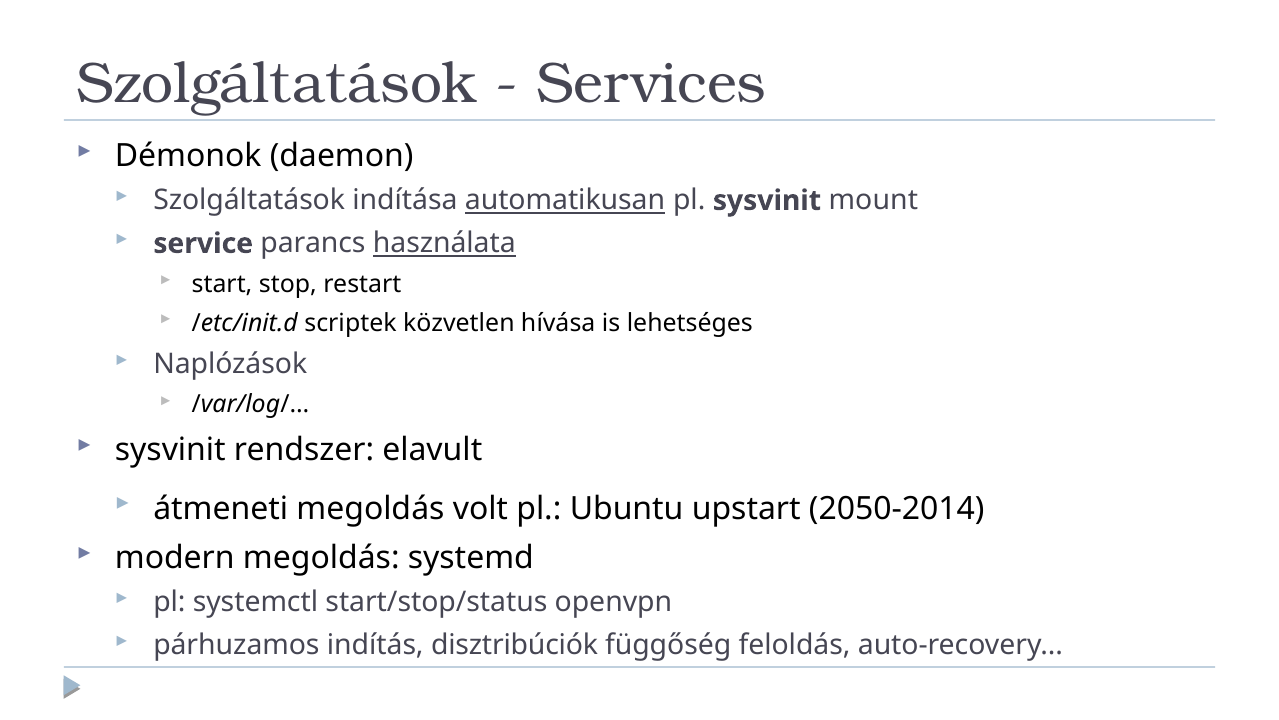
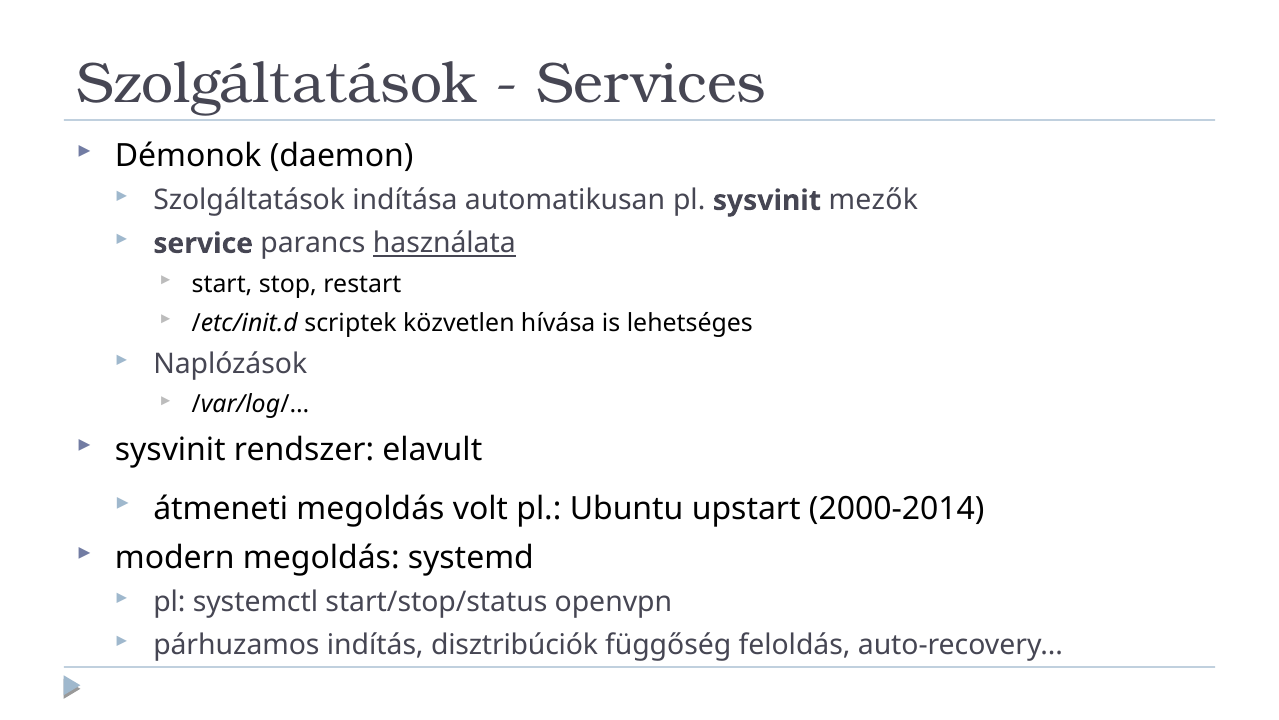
automatikusan underline: present -> none (565, 200)
mount: mount -> mezők (873, 200)
2050-2014: 2050-2014 -> 2000-2014 (897, 508)
